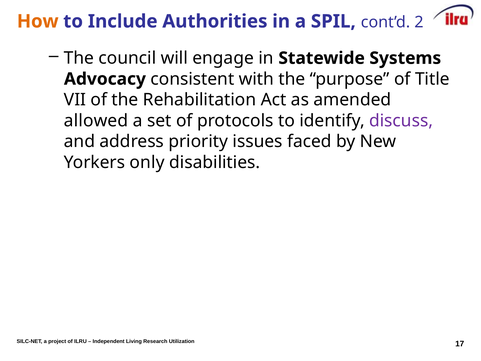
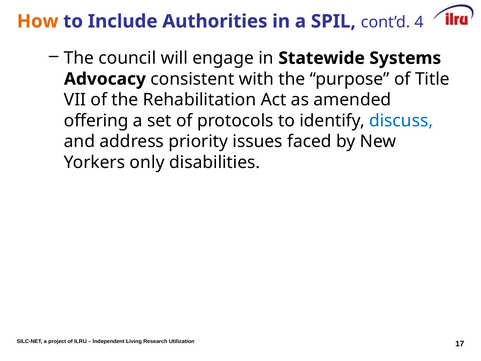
2: 2 -> 4 (419, 22)
allowed: allowed -> offering (96, 121)
discuss colour: purple -> blue (401, 121)
